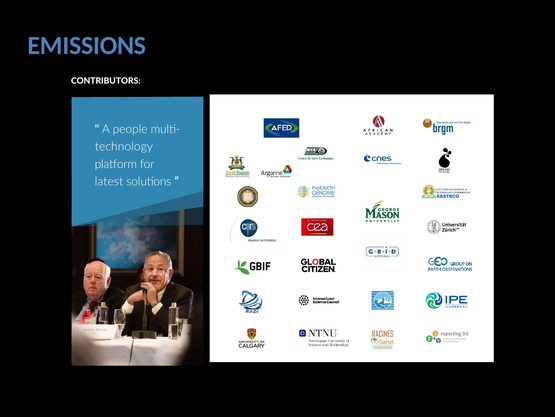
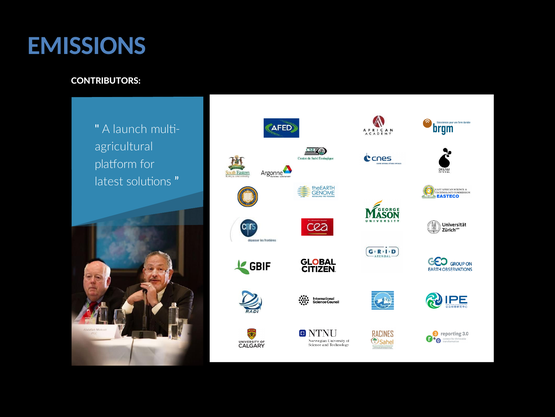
people: people -> launch (130, 129)
technology: technology -> agricultural (124, 146)
